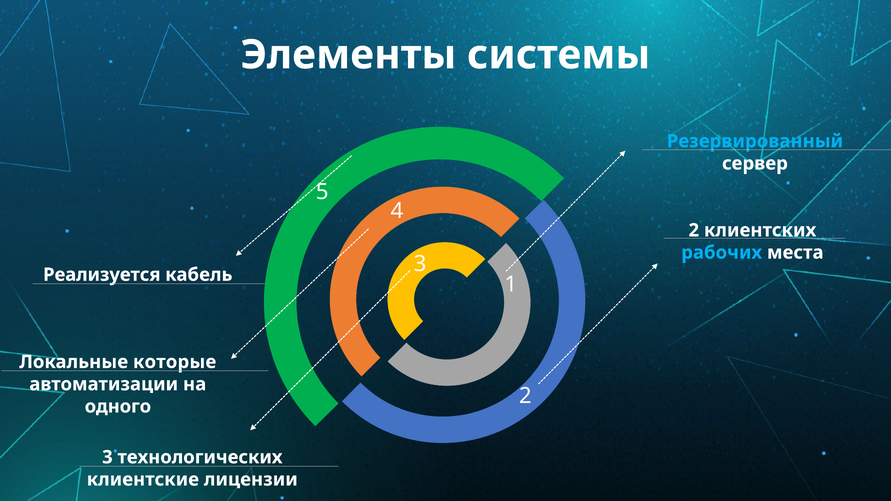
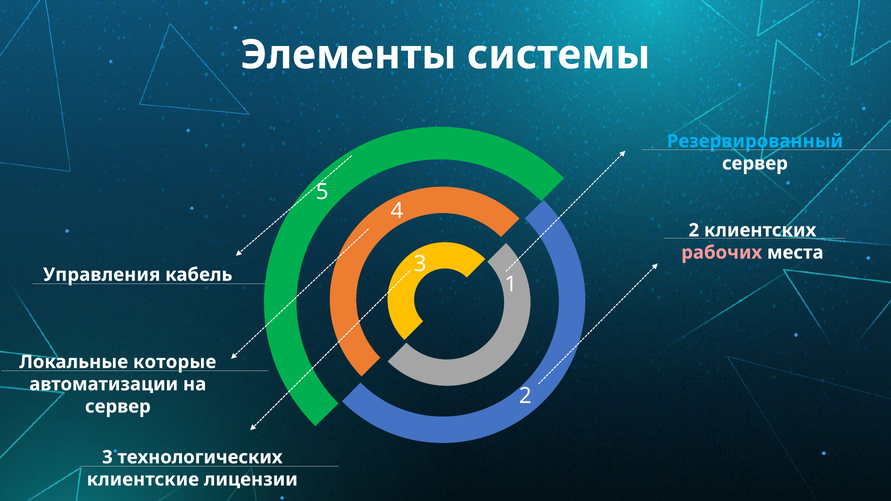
рабочих colour: light blue -> pink (722, 253)
Реализуется: Реализуется -> Управления (102, 275)
одного: одного -> сервер (118, 407)
